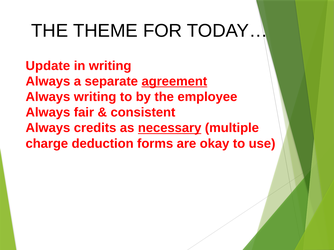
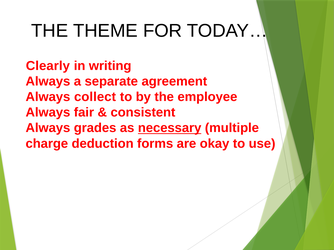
Update: Update -> Clearly (48, 66)
agreement underline: present -> none (174, 82)
Always writing: writing -> collect (95, 97)
credits: credits -> grades (95, 128)
